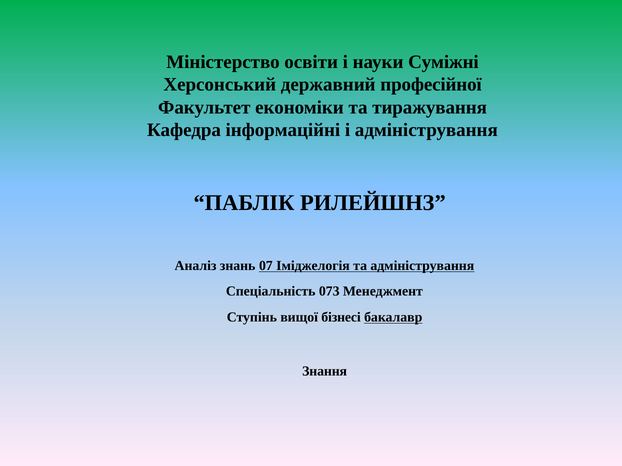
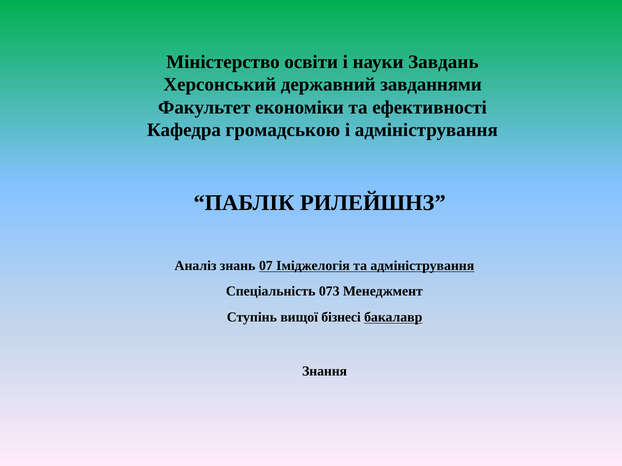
Суміжні: Суміжні -> Завдань (443, 62)
професійної: професійної -> завданнями (431, 85)
тиражування: тиражування -> ефективності (430, 107)
інформаційні: інформаційні -> громадською (283, 130)
